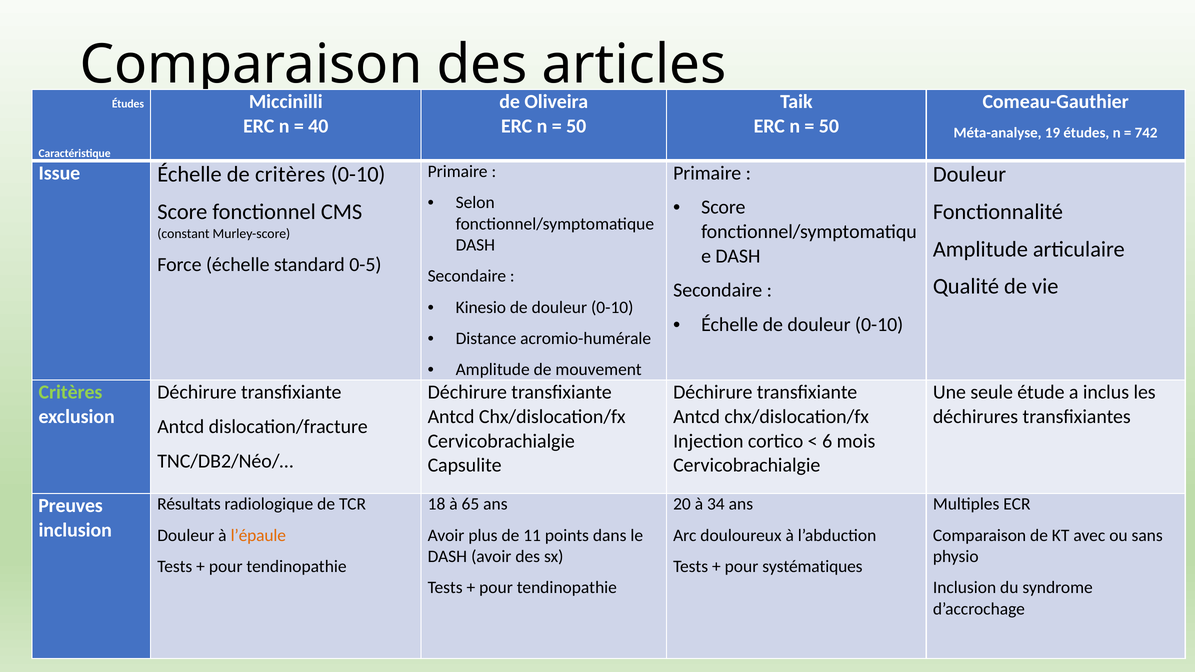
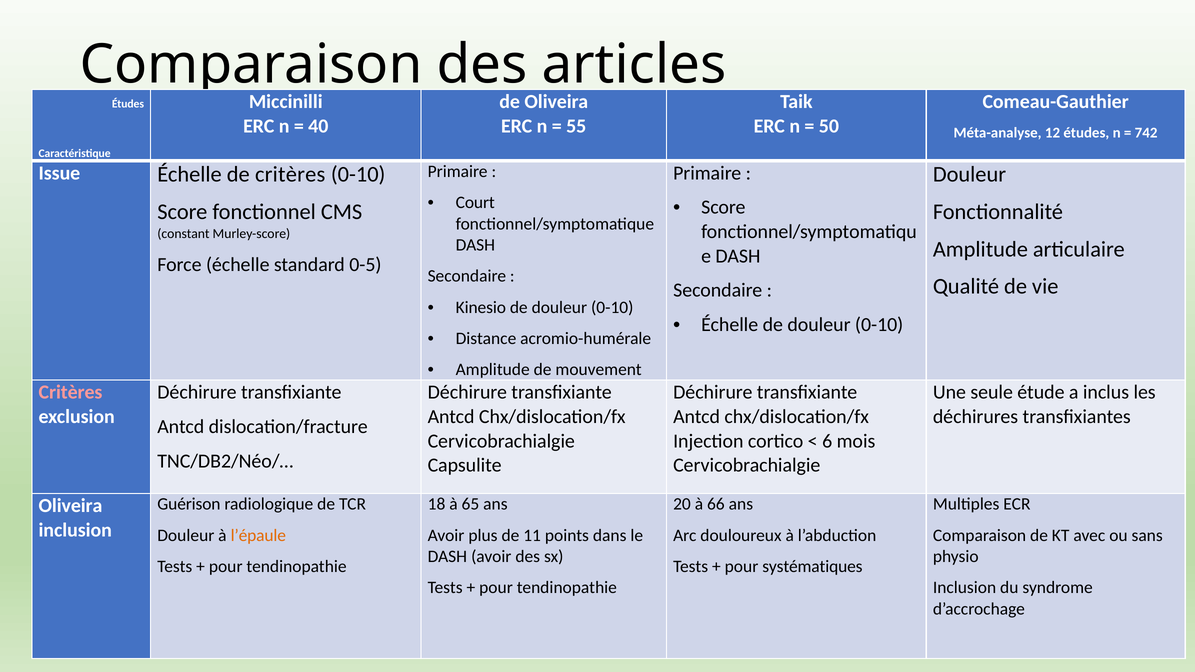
50: 50 -> 55 (576, 126)
19: 19 -> 12 (1053, 133)
Selon: Selon -> Court (475, 203)
Critères colour: light green -> pink (70, 393)
Résultats: Résultats -> Guérison (189, 504)
34: 34 -> 66 (716, 504)
Preuves: Preuves -> Oliveira (70, 506)
